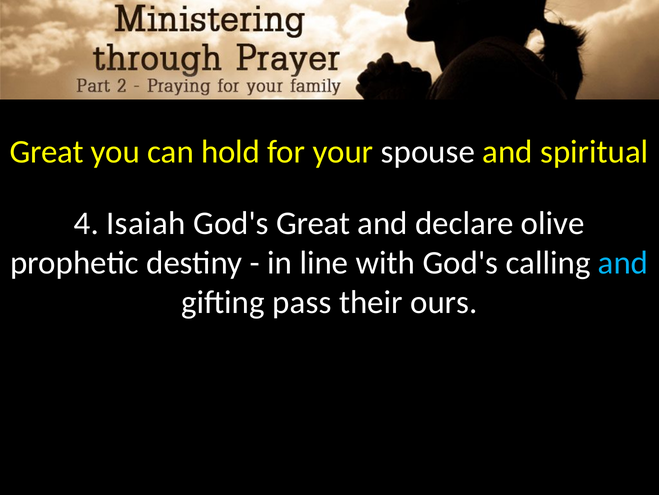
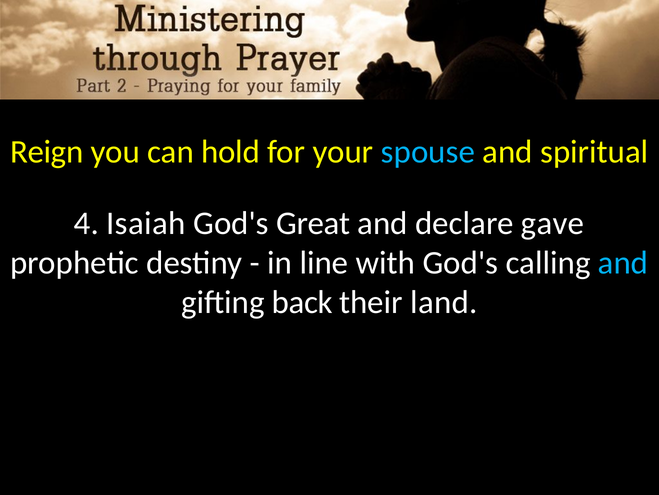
Great: Great -> Reign (47, 152)
spouse colour: white -> light blue (428, 152)
olive: olive -> gave (553, 223)
pass: pass -> back (302, 302)
ours: ours -> land (444, 302)
